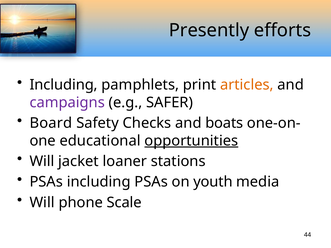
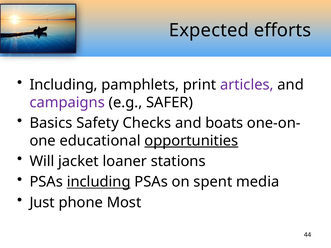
Presently: Presently -> Expected (209, 30)
articles colour: orange -> purple (247, 85)
Board: Board -> Basics (51, 123)
including underline: none -> present (99, 182)
youth: youth -> spent (213, 182)
Will: Will -> Just (42, 203)
Scale: Scale -> Most (124, 203)
